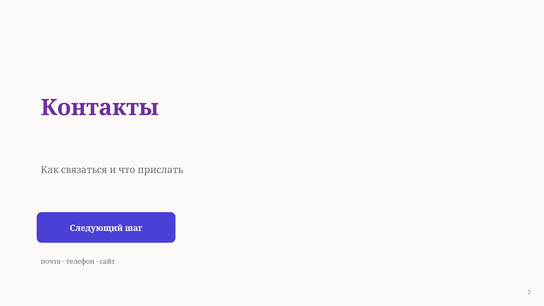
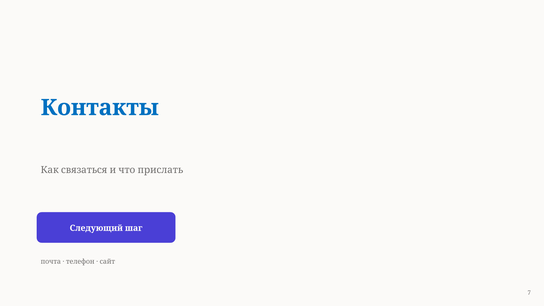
Контакты colour: purple -> blue (100, 108)
